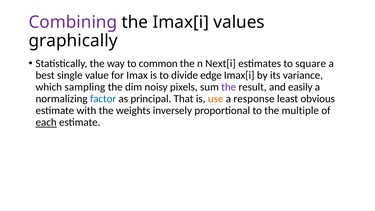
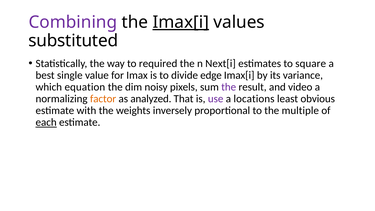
Imax[i underline: none -> present (181, 22)
graphically: graphically -> substituted (73, 41)
common: common -> required (158, 63)
sampling: sampling -> equation (85, 87)
easily: easily -> video (300, 87)
factor colour: blue -> orange (103, 99)
principal: principal -> analyzed (151, 99)
use colour: orange -> purple (216, 99)
response: response -> locations (254, 99)
